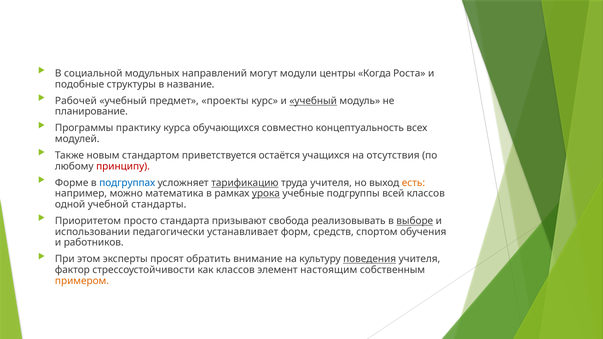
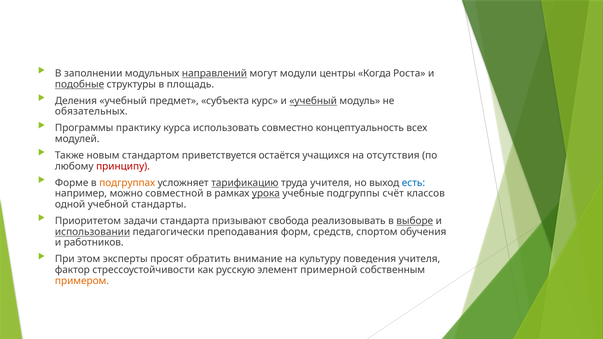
социальной: социальной -> заполнении (93, 74)
направлений underline: none -> present (215, 74)
подобные underline: none -> present (80, 84)
название: название -> площадь (190, 84)
Рабочей: Рабочей -> Деления (76, 101)
проекты: проекты -> субъекта (225, 101)
планирование: планирование -> обязательных (91, 112)
обучающихся: обучающихся -> использовать (226, 128)
подгруппах colour: blue -> orange (127, 183)
есть colour: orange -> blue (413, 183)
математика: математика -> совместной (174, 194)
всей: всей -> счёт (393, 194)
просто: просто -> задачи (141, 221)
использовании underline: none -> present (93, 232)
устанавливает: устанавливает -> преподавания (243, 232)
поведения underline: present -> none (370, 259)
как классов: классов -> русскую (235, 270)
настоящим: настоящим -> примерной (329, 270)
